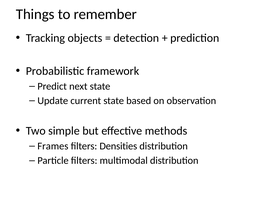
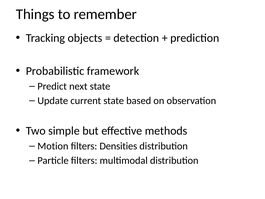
Frames: Frames -> Motion (53, 146)
